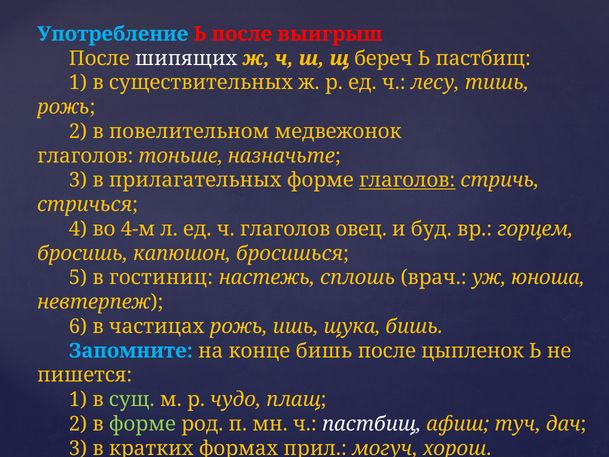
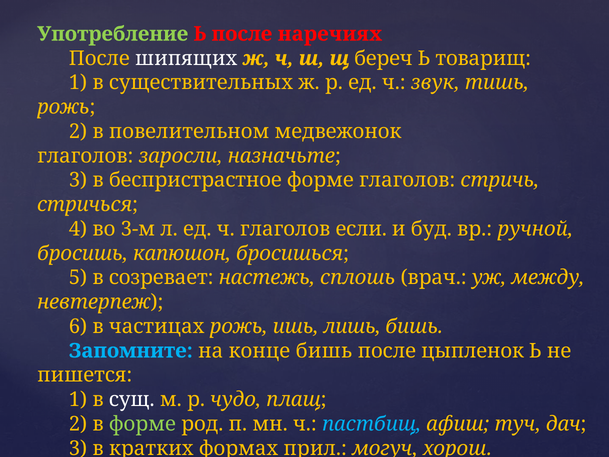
Употребление colour: light blue -> light green (113, 34)
выигрыш: выигрыш -> наречиях (330, 34)
Ь пастбищ: пастбищ -> товарищ (483, 58)
лесу: лесу -> звук (435, 83)
тоньше: тоньше -> заросли (181, 156)
прилагательных: прилагательных -> беспристрастное (195, 180)
глаголов underline: present -> none (407, 180)
4-м: 4-м -> 3-м (138, 229)
овец: овец -> если (361, 229)
горцем: горцем -> ручной (535, 229)
гостиниц: гостиниц -> созревает (161, 278)
юноша: юноша -> между (548, 278)
щука: щука -> лишь (352, 326)
сущ colour: light green -> white (132, 399)
пастбищ colour: white -> light blue (372, 424)
